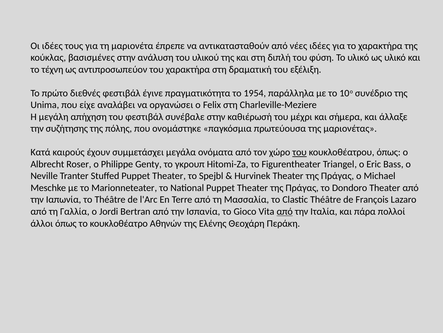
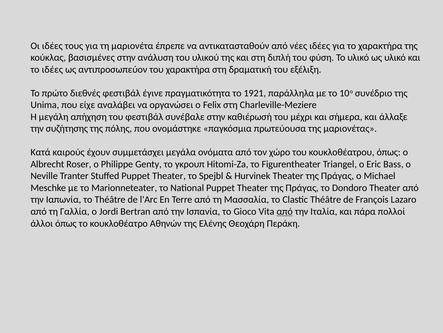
το τέχνη: τέχνη -> ιδέες (52, 69)
1954: 1954 -> 1921 (255, 93)
του underline: present -> none (300, 152)
